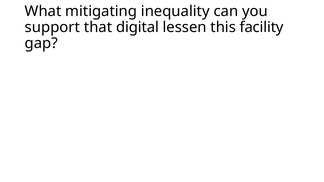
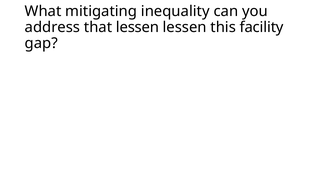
support: support -> address (52, 27)
that digital: digital -> lessen (137, 27)
